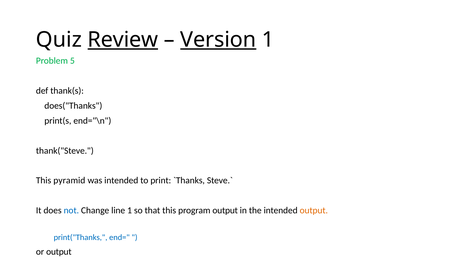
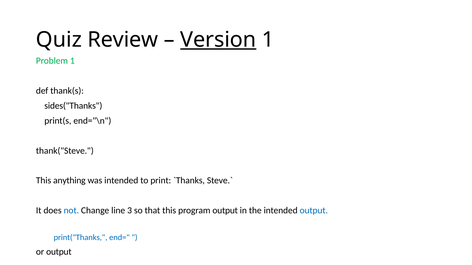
Review underline: present -> none (123, 40)
Problem 5: 5 -> 1 (72, 61)
does("Thanks: does("Thanks -> sides("Thanks (73, 106)
pyramid: pyramid -> anything (69, 181)
line 1: 1 -> 3 (130, 211)
output colour: orange -> blue (314, 211)
